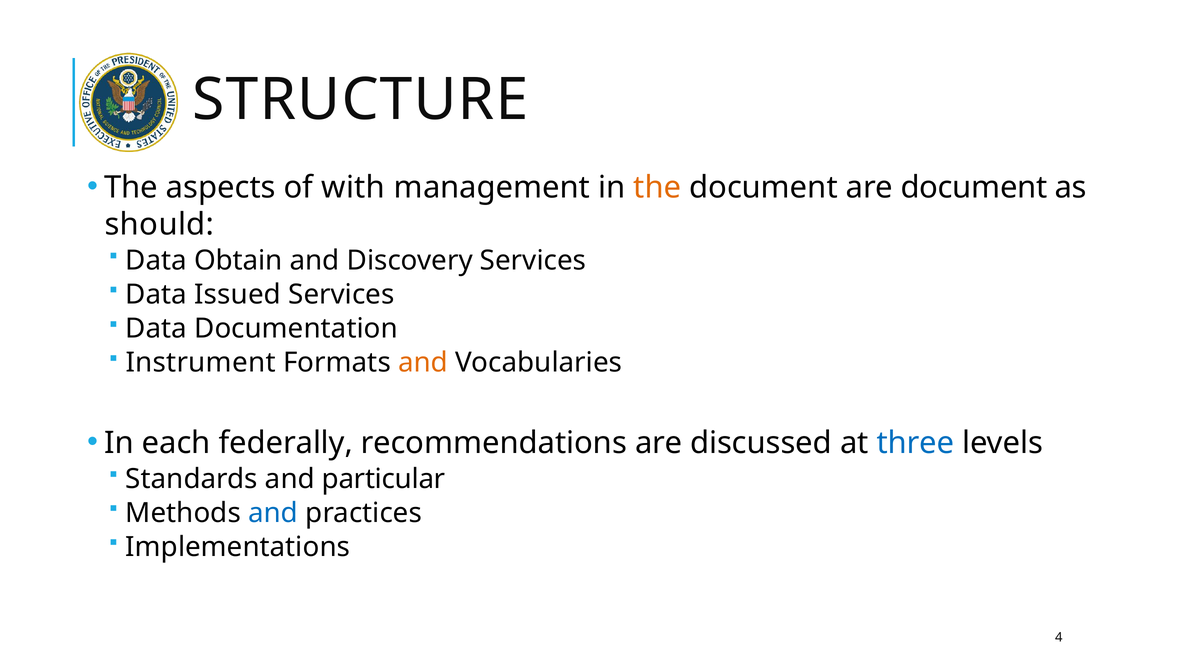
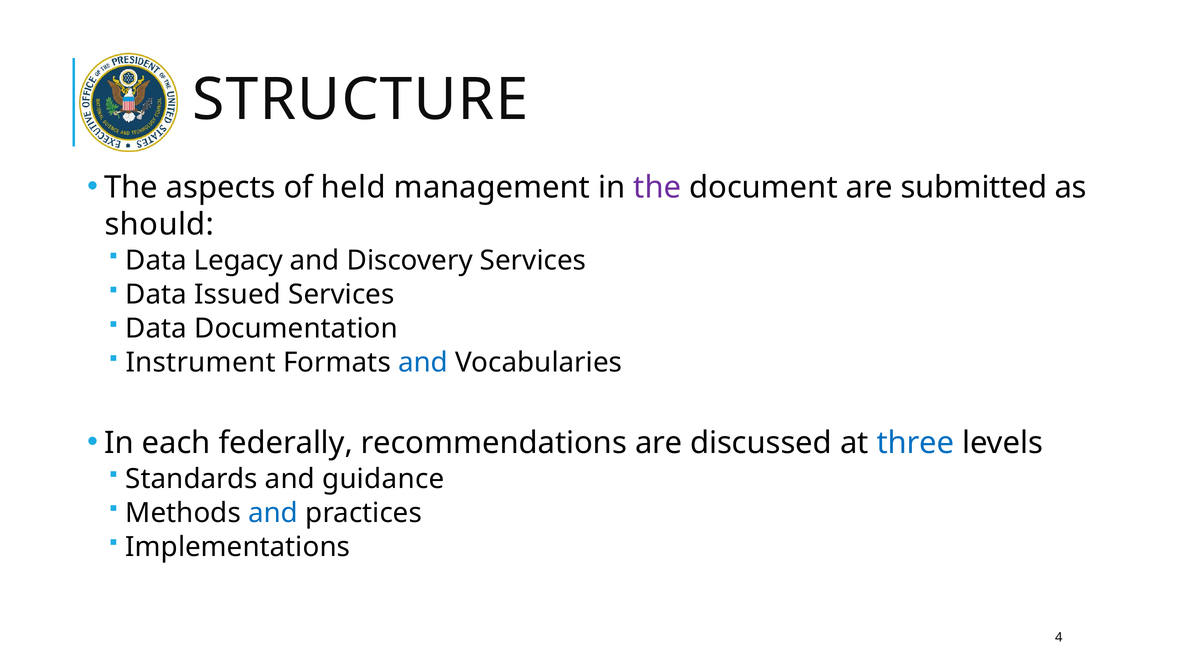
with: with -> held (353, 187)
the colour: orange -> purple (657, 187)
are document: document -> submitted (974, 187)
Obtain: Obtain -> Legacy (238, 261)
and colour: orange -> blue (423, 363)
particular: particular -> guidance (383, 479)
